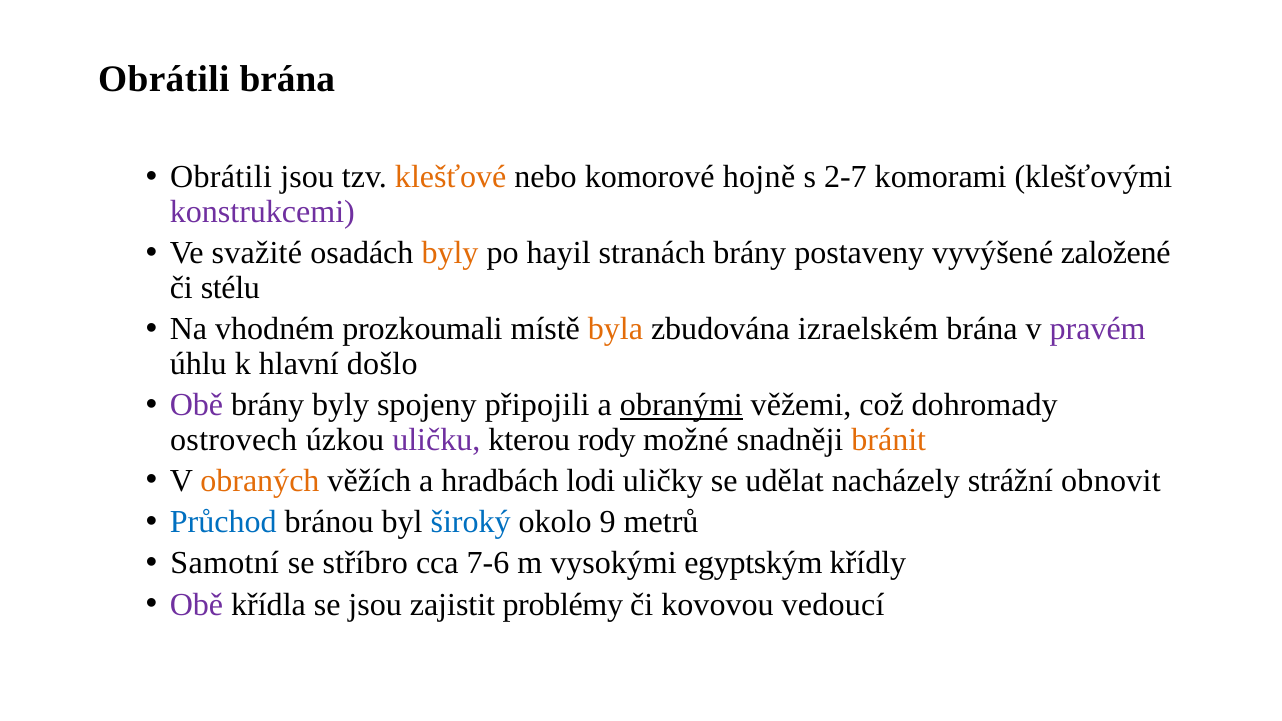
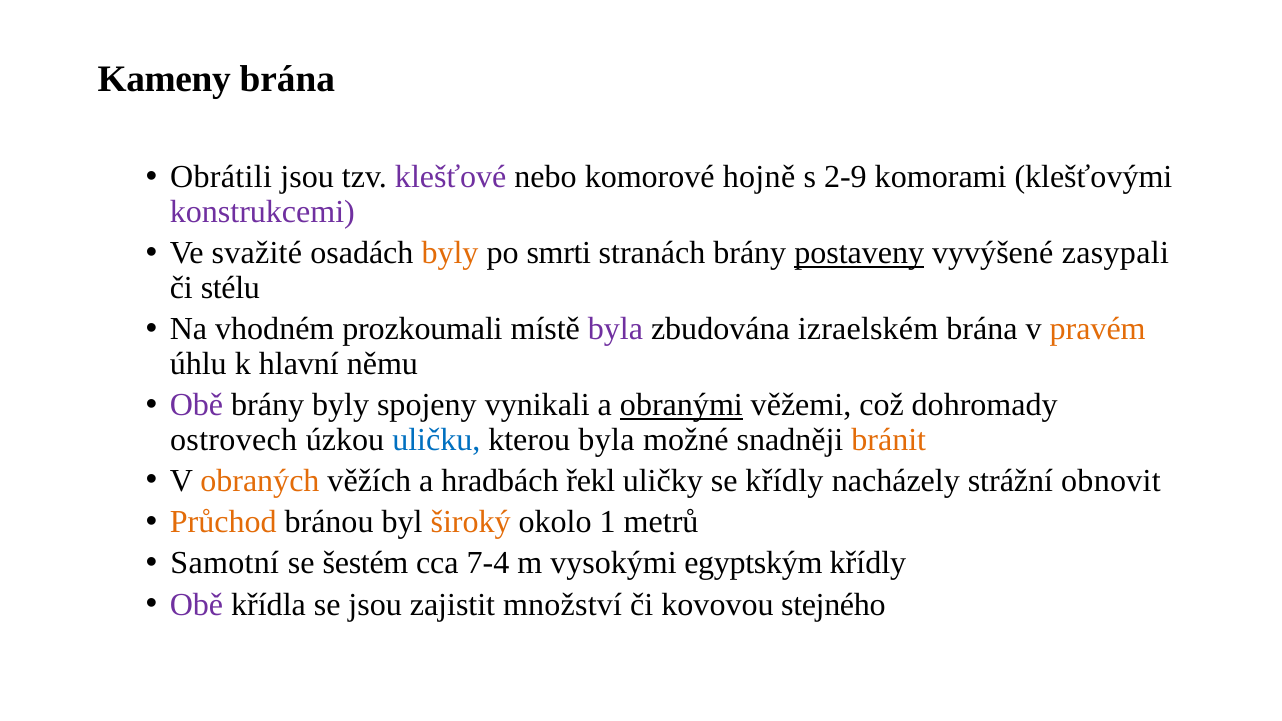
Obrátili: Obrátili -> Kameny (164, 79)
klešťové colour: orange -> purple (451, 177)
2-7: 2-7 -> 2-9 (845, 177)
hayil: hayil -> smrti (559, 253)
postaveny underline: none -> present (859, 253)
založené: založené -> zasypali (1115, 253)
byla colour: orange -> purple (615, 329)
pravém colour: purple -> orange (1098, 329)
došlo: došlo -> němu (382, 364)
připojili: připojili -> vynikali (537, 405)
uličku colour: purple -> blue (436, 440)
kterou rody: rody -> byla (606, 440)
lodi: lodi -> řekl (591, 481)
se udělat: udělat -> křídly (784, 481)
Průchod colour: blue -> orange (223, 522)
široký colour: blue -> orange (471, 522)
9: 9 -> 1 (608, 522)
stříbro: stříbro -> šestém (366, 563)
7-6: 7-6 -> 7-4 (488, 563)
problémy: problémy -> množství (563, 605)
vedoucí: vedoucí -> stejného (833, 605)
